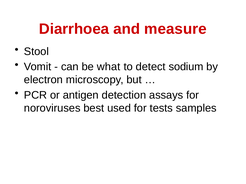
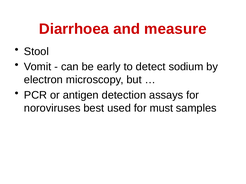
what: what -> early (109, 67)
tests: tests -> must (161, 108)
